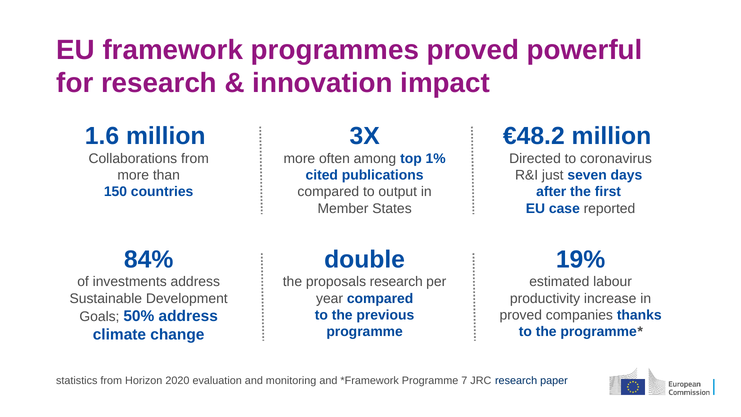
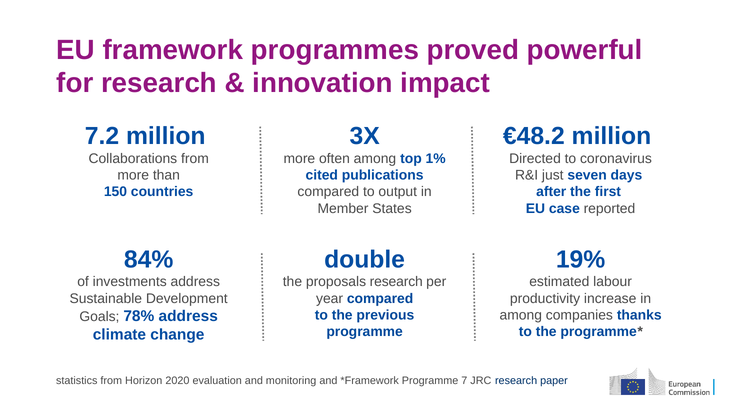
1.6: 1.6 -> 7.2 (102, 136)
proved: proved -> among (521, 315)
50%: 50% -> 78% (139, 316)
